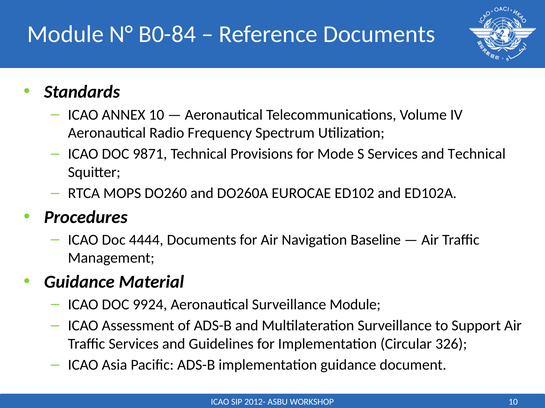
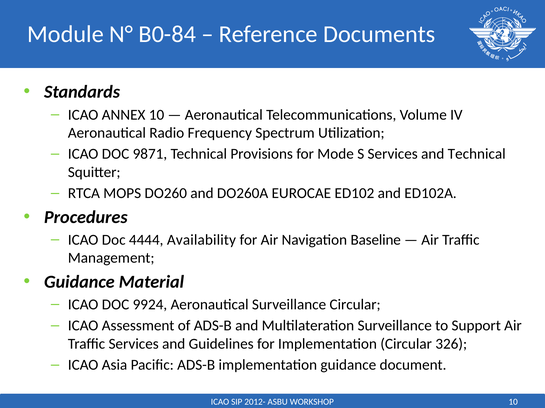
4444 Documents: Documents -> Availability (201, 240)
Surveillance Module: Module -> Circular (355, 305)
